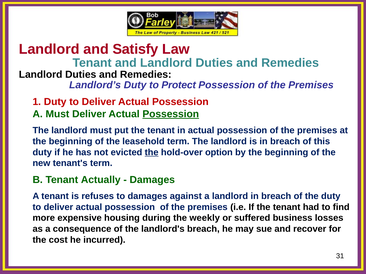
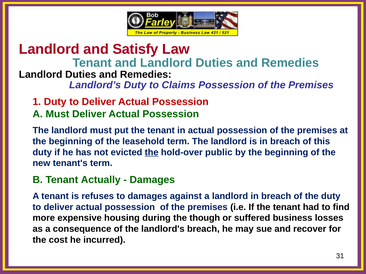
Protect: Protect -> Claims (179, 85)
Possession underline: present -> none (171, 114)
option: option -> public (219, 153)
weekly: weekly -> though (205, 218)
